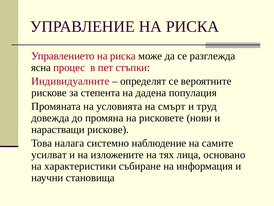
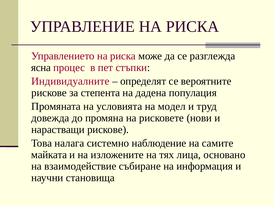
смърт: смърт -> модел (172, 106)
усилват: усилват -> майката (49, 154)
характеристики: характеристики -> взаимодействие (80, 166)
